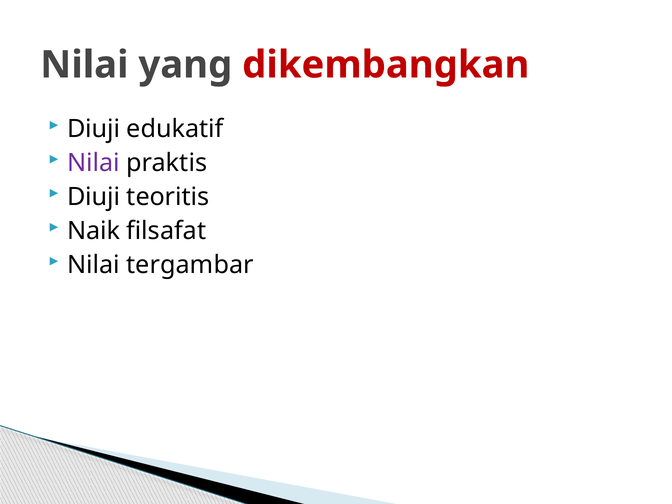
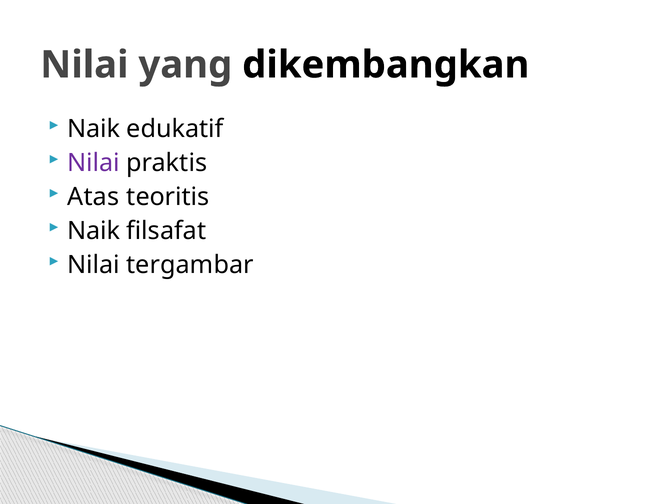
dikembangkan colour: red -> black (386, 65)
Diuji: Diuji -> Naik (94, 129)
Diuji: Diuji -> Atas (93, 197)
